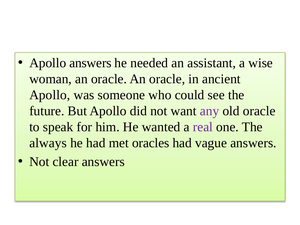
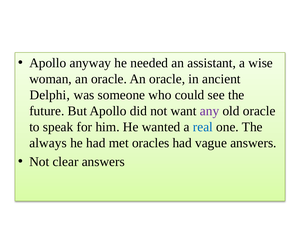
Apollo answers: answers -> anyway (90, 63)
Apollo: Apollo -> Delphi (50, 95)
real colour: purple -> blue (203, 127)
